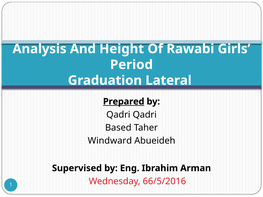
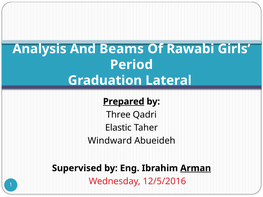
Height: Height -> Beams (122, 49)
Qadri: Qadri -> Three (118, 115)
Based: Based -> Elastic (118, 128)
Arman underline: none -> present (196, 168)
66/5/2016: 66/5/2016 -> 12/5/2016 (164, 181)
